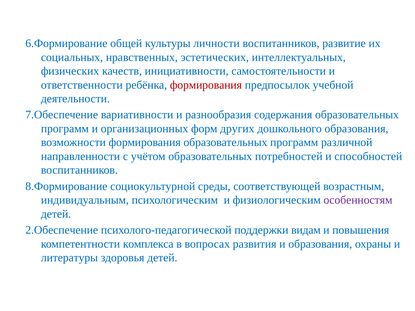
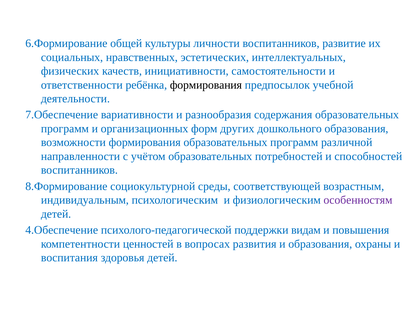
формирования colour: red -> black (206, 85)
2.Обеспечение: 2.Обеспечение -> 4.Обеспечение (62, 230)
комплекса: комплекса -> ценностей (148, 244)
литературы: литературы -> воспитания (69, 258)
